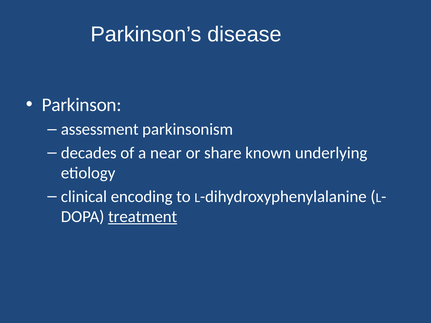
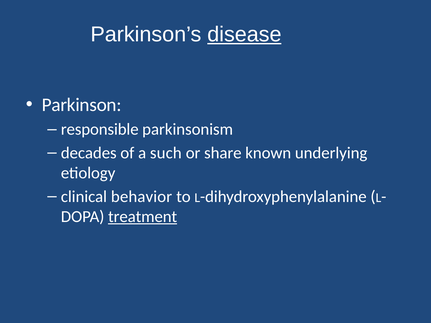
disease underline: none -> present (244, 34)
assessment: assessment -> responsible (100, 130)
near: near -> such (166, 153)
encoding: encoding -> behavior (142, 197)
